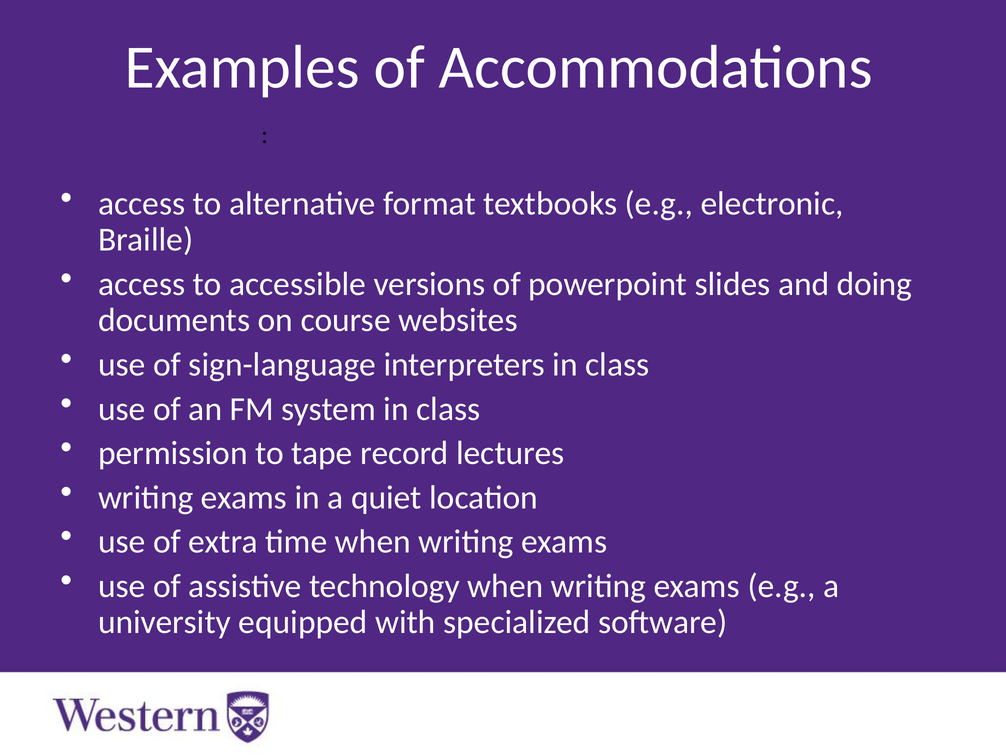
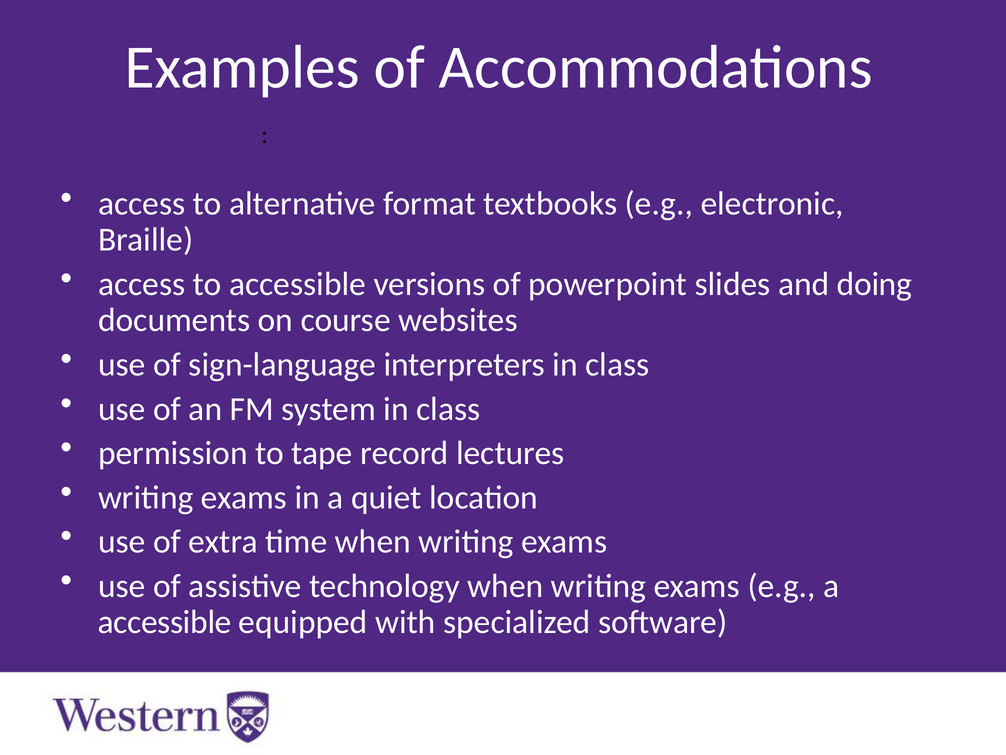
university: university -> accessible (165, 622)
